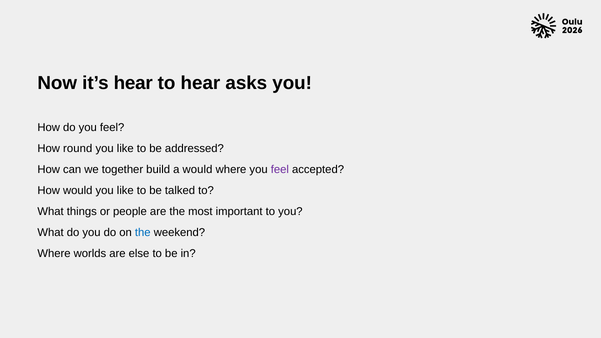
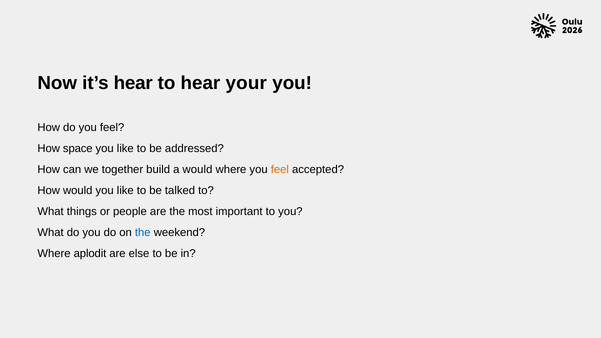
asks: asks -> your (246, 83)
round: round -> space (78, 149)
feel colour: purple -> orange (280, 170)
worlds: worlds -> aplodit (90, 254)
